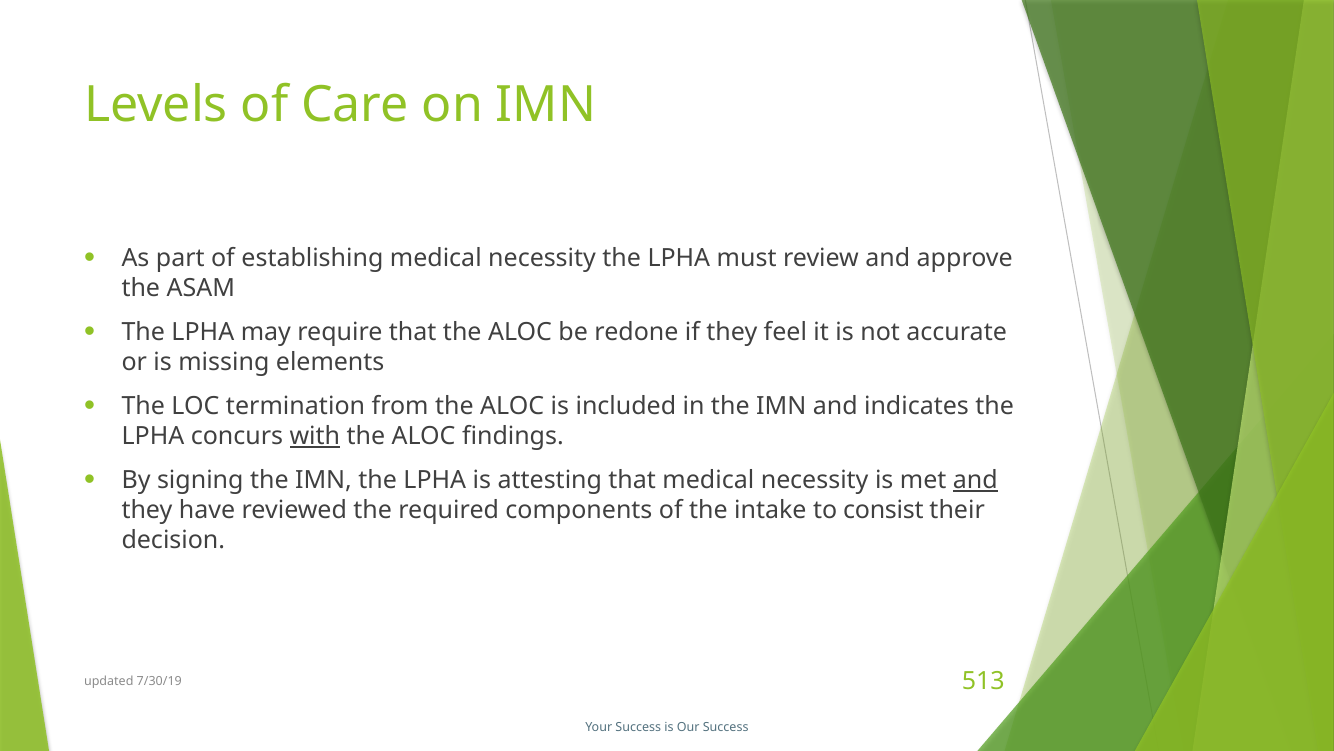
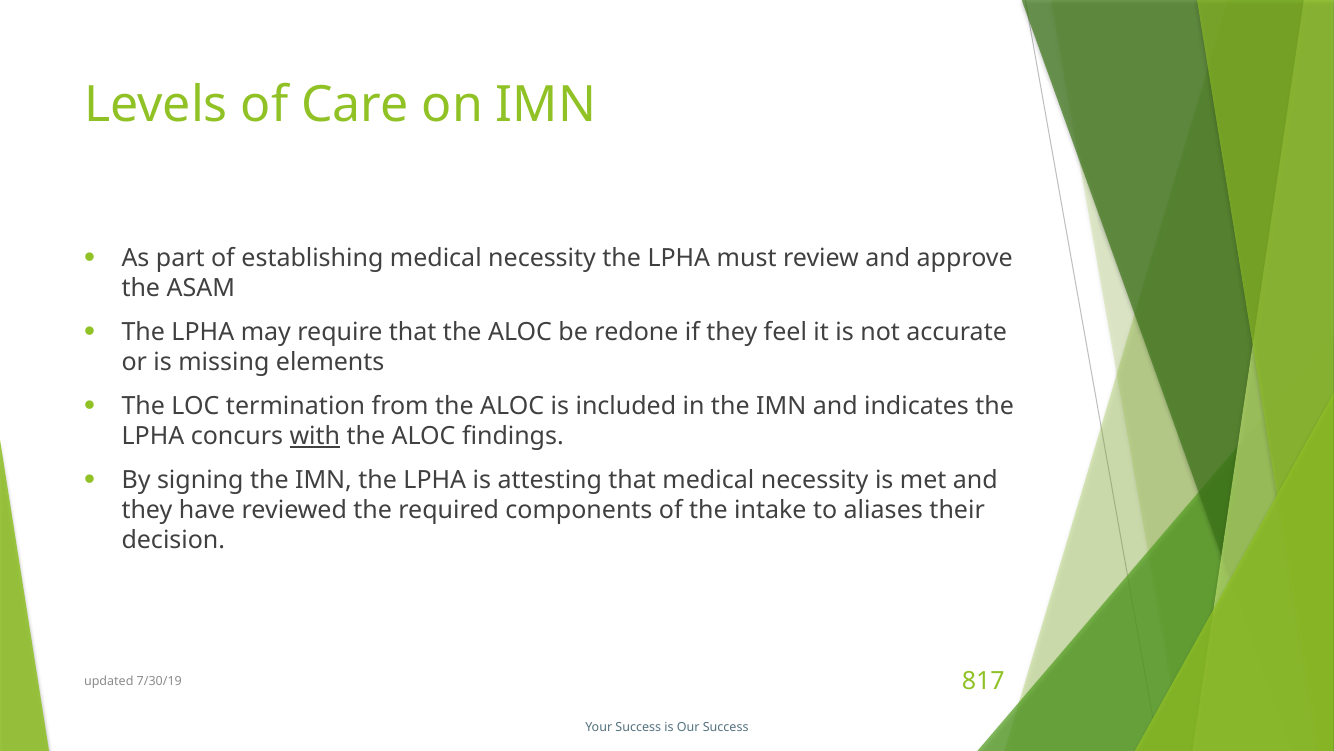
and underline: present -> none (975, 480)
consist: consist -> aliases (883, 510)
513: 513 -> 817 (983, 681)
